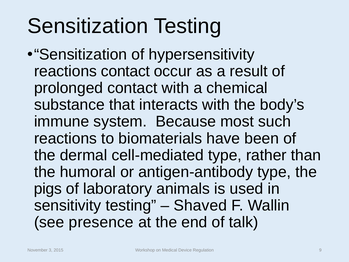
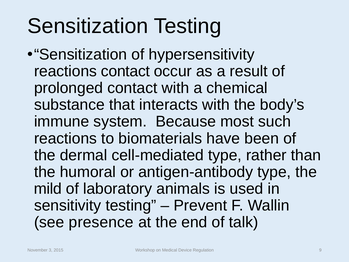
pigs: pigs -> mild (48, 189)
Shaved: Shaved -> Prevent (200, 205)
